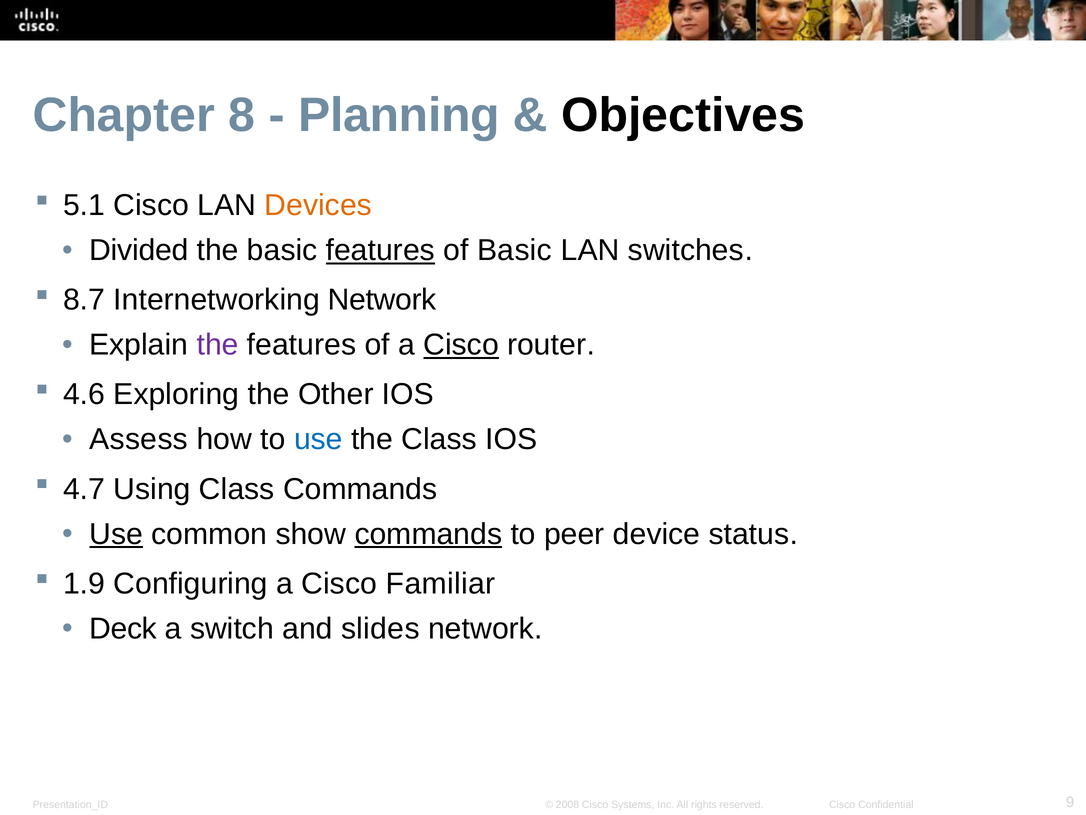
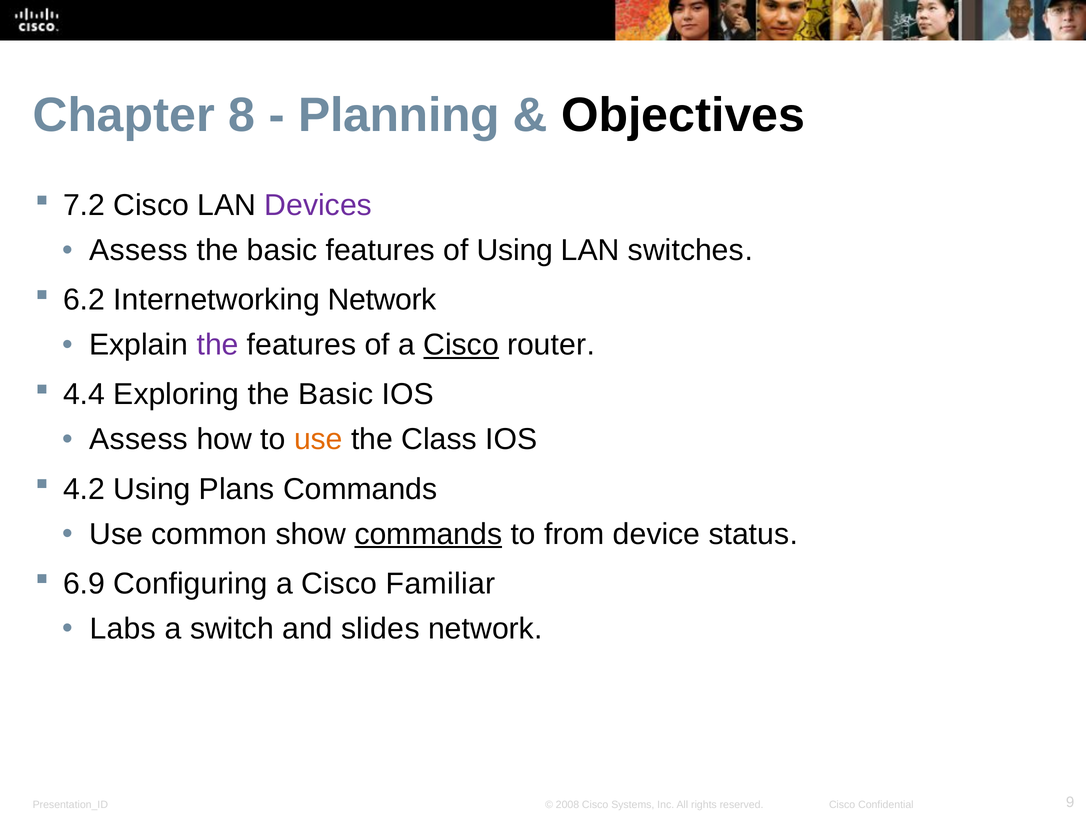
5.1: 5.1 -> 7.2 (84, 205)
Devices colour: orange -> purple (318, 205)
Divided: Divided -> Assess (139, 250)
features underline: present -> none (380, 250)
of Basic: Basic -> Using (515, 250)
8.7: 8.7 -> 6.2 (84, 300)
4.6: 4.6 -> 4.4 (84, 394)
Exploring the Other: Other -> Basic (336, 394)
use colour: blue -> orange (318, 439)
4.7: 4.7 -> 4.2 (84, 489)
Using Class: Class -> Plans (237, 489)
Use underline: present -> none (116, 534)
peer: peer -> from (574, 534)
1.9: 1.9 -> 6.9 (84, 583)
Deck: Deck -> Labs (123, 628)
